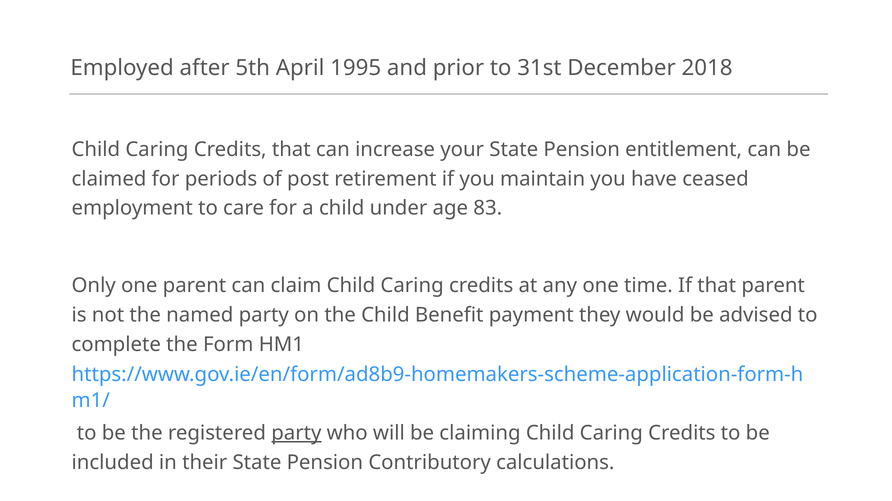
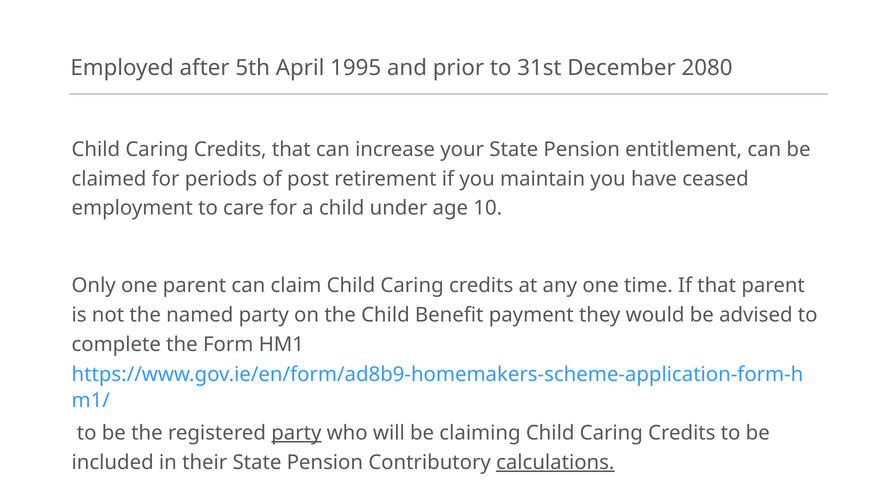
2018: 2018 -> 2080 (707, 68)
83: 83 -> 10 (488, 209)
calculations underline: none -> present (555, 463)
